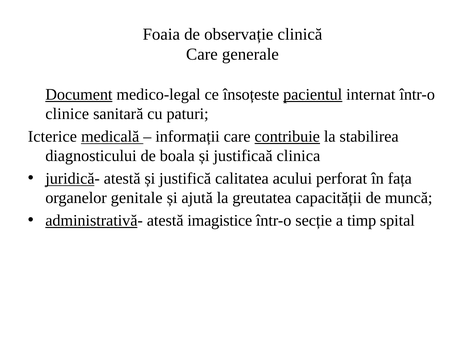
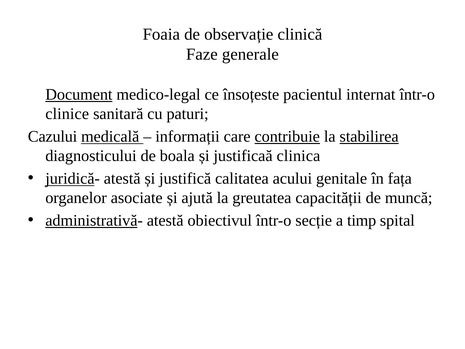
Care: Care -> Faze (202, 54)
pacientul underline: present -> none (313, 94)
Icterice: Icterice -> Cazului (53, 136)
stabilirea underline: none -> present (369, 136)
perforat: perforat -> genitale (342, 178)
genitale: genitale -> asociate (137, 198)
imagistice: imagistice -> obiectivul (220, 220)
